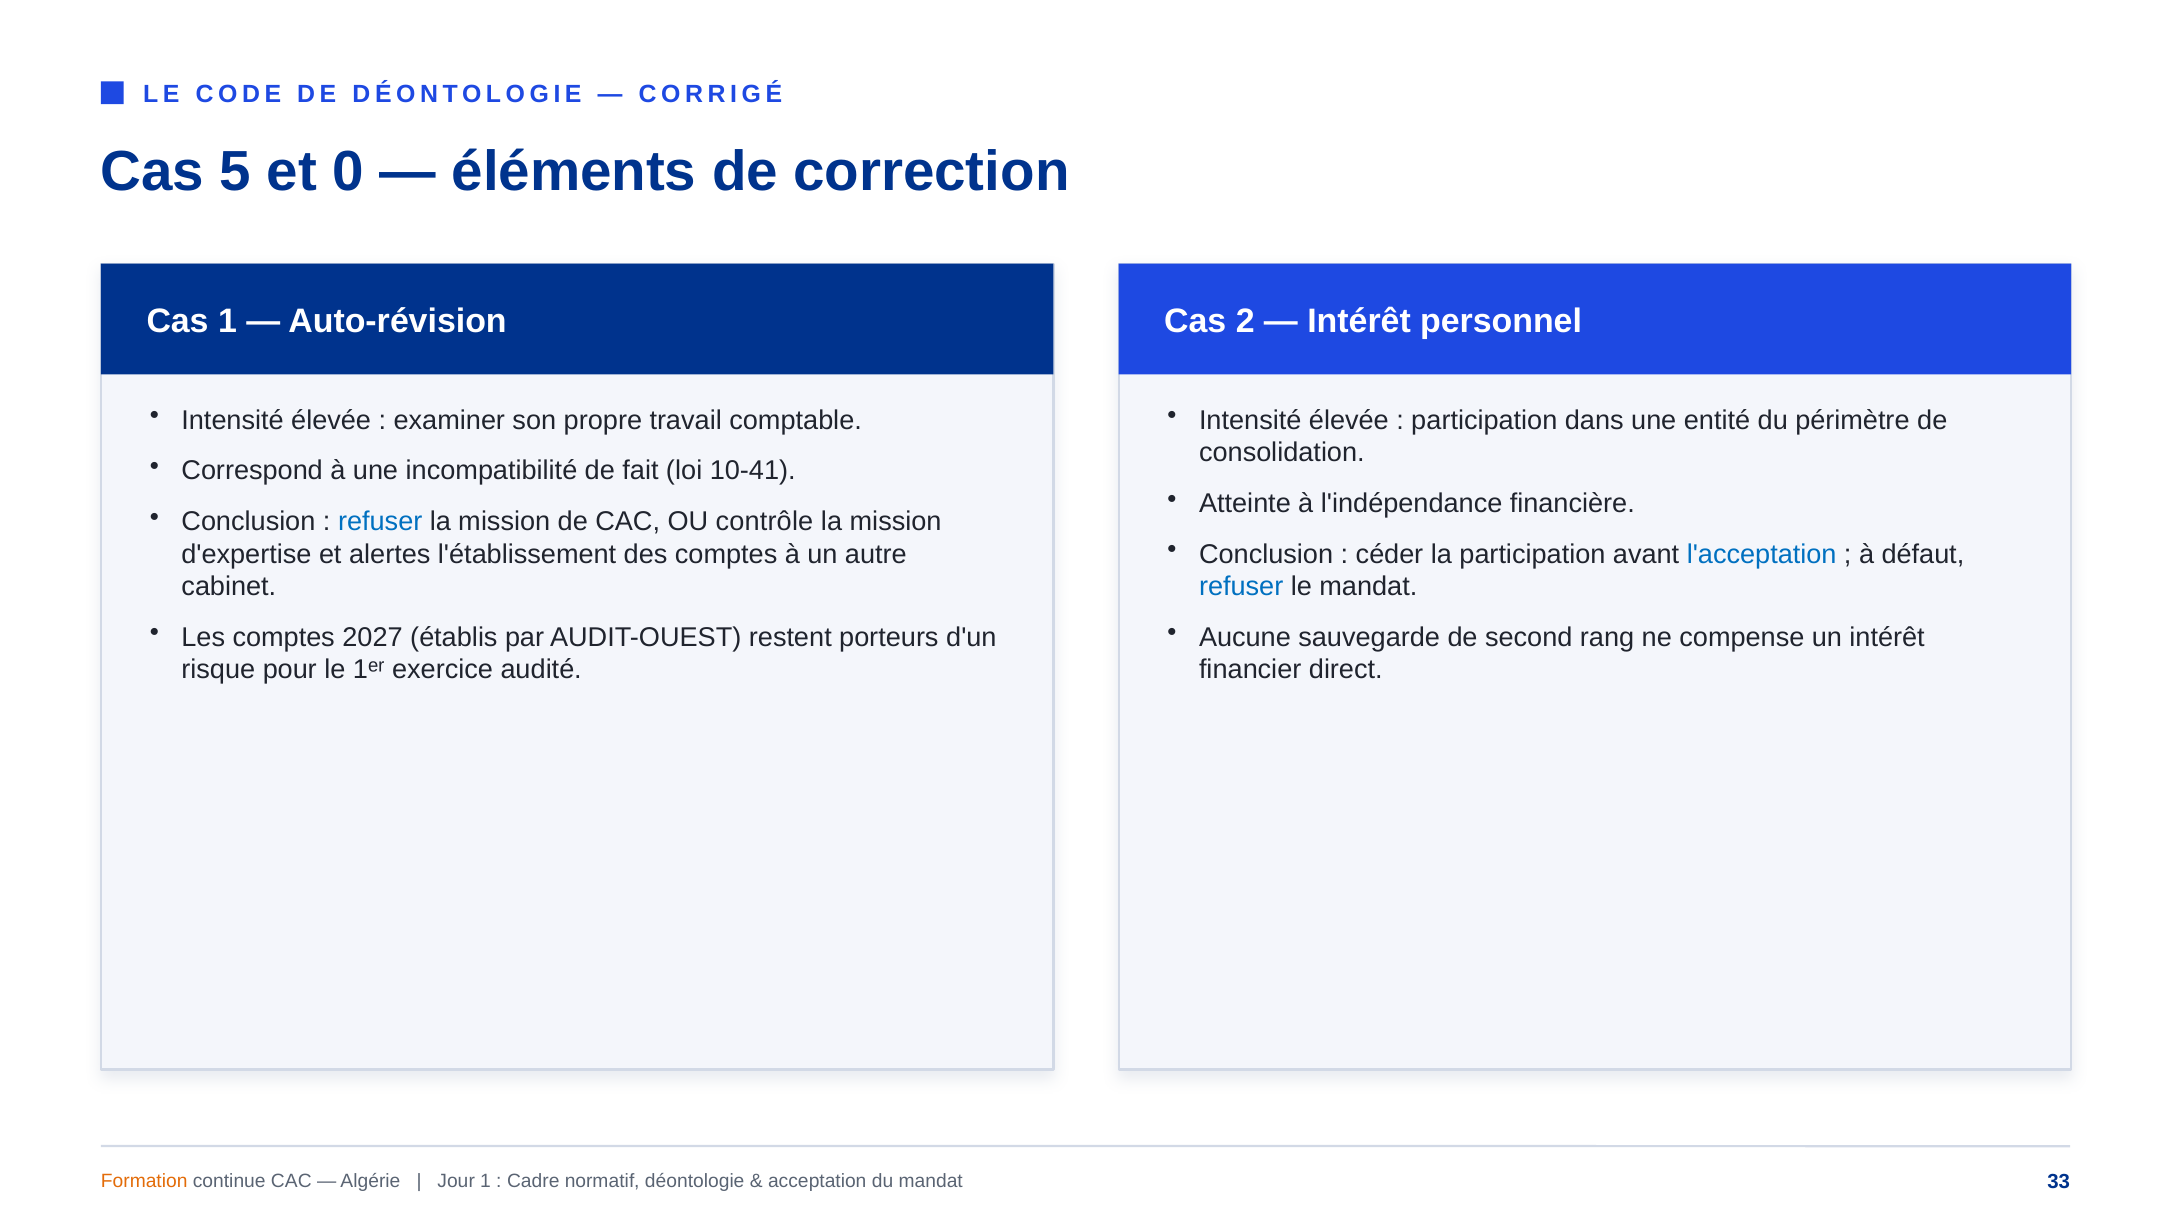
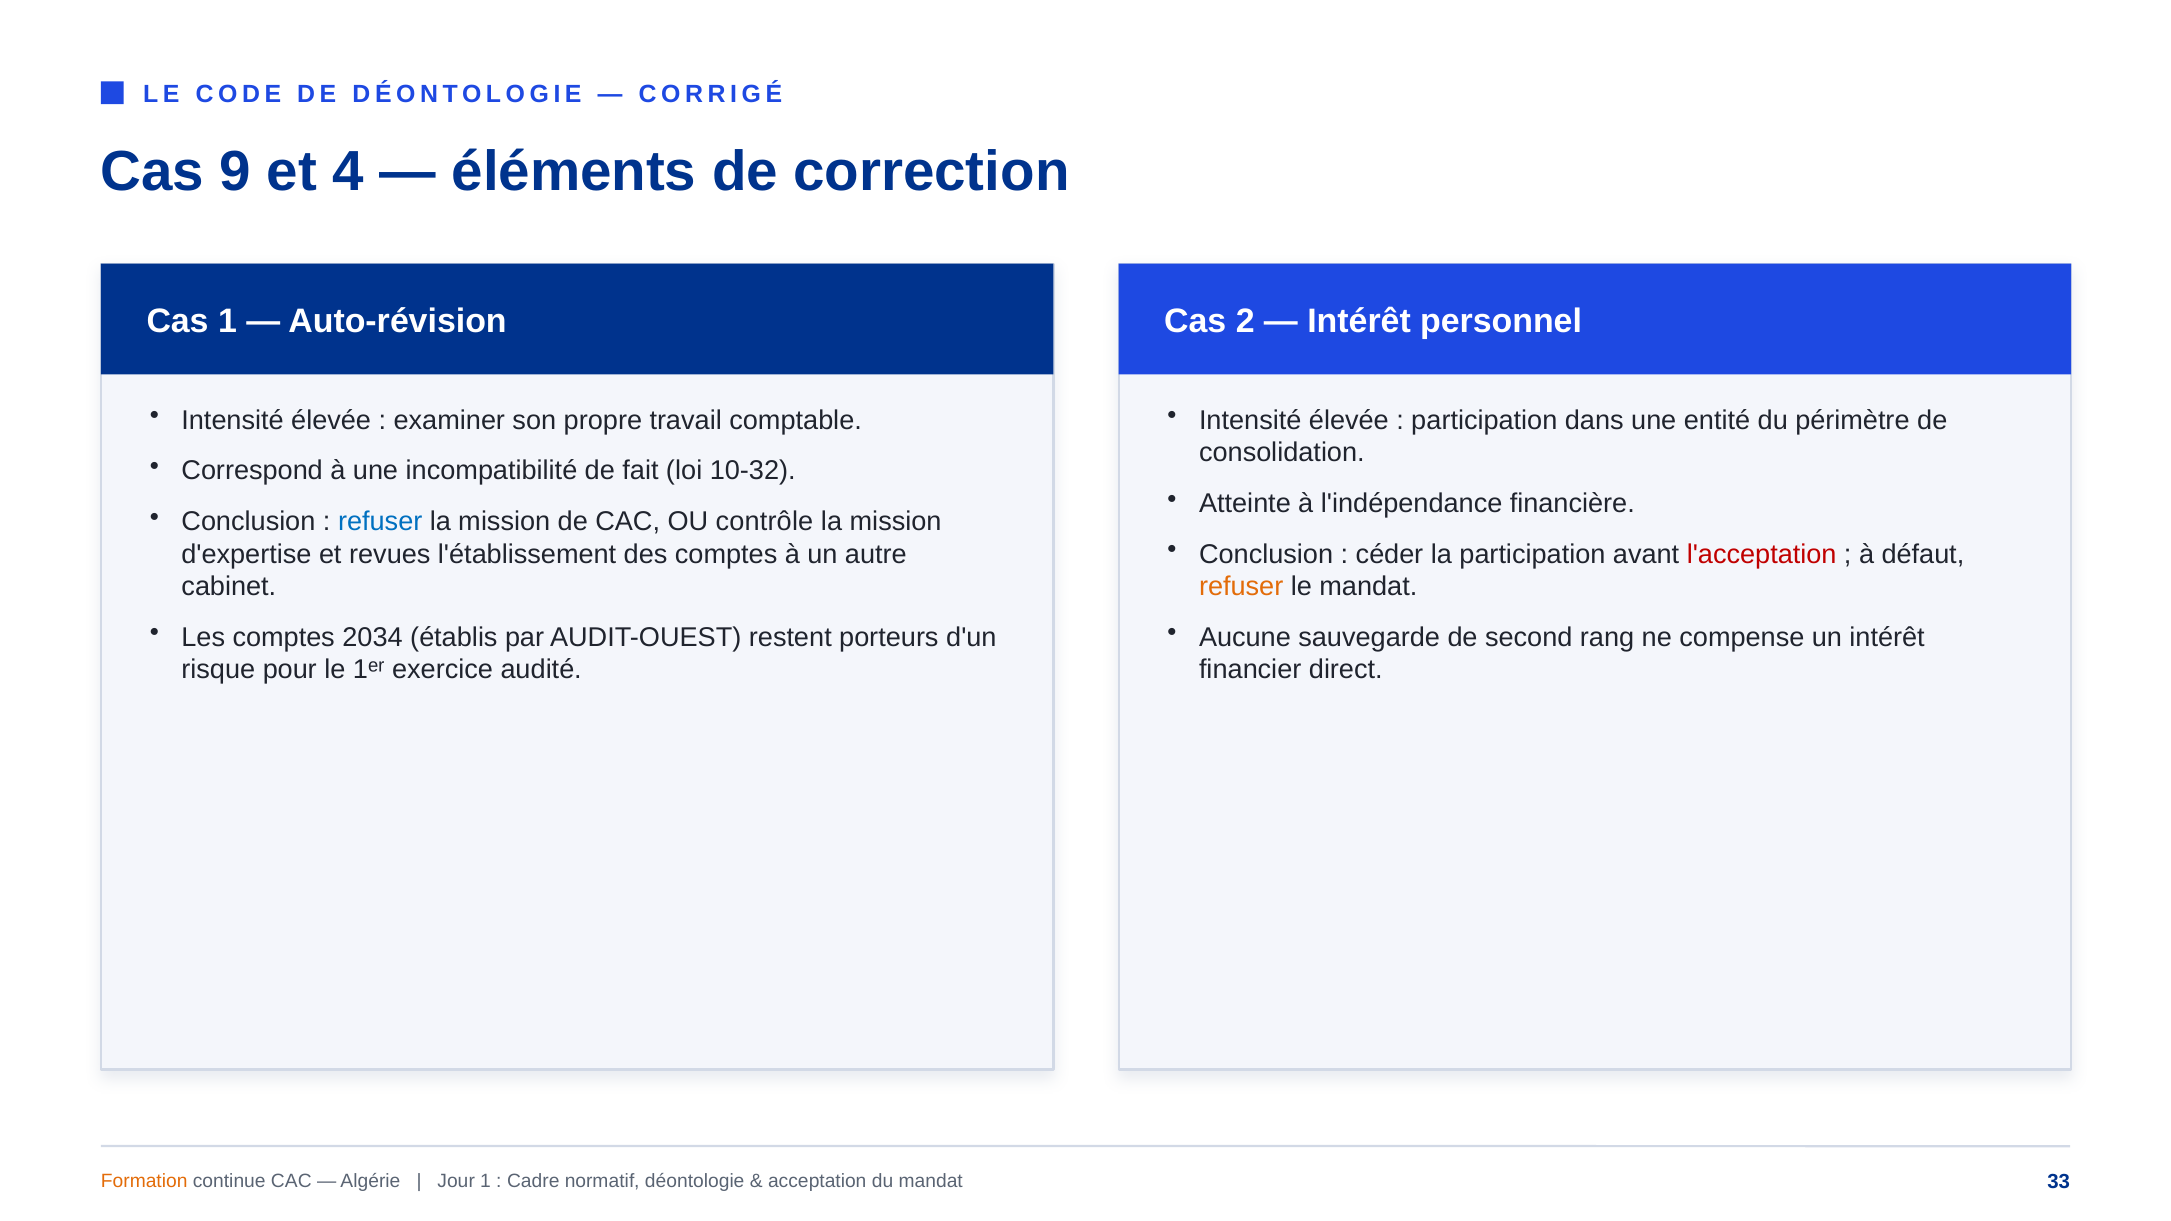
5: 5 -> 9 (236, 172)
0: 0 -> 4 (348, 172)
10-41: 10-41 -> 10-32 (753, 471)
l'acceptation colour: blue -> red (1762, 554)
alertes: alertes -> revues (390, 554)
refuser colour: blue -> orange (1241, 587)
2027: 2027 -> 2034 (373, 637)
